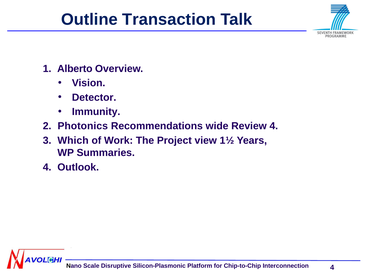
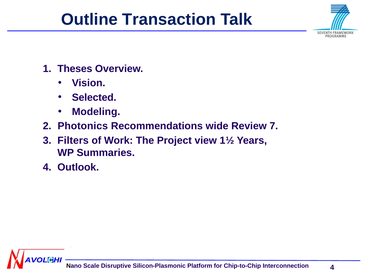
Alberto: Alberto -> Theses (75, 69)
Detector: Detector -> Selected (94, 97)
Immunity: Immunity -> Modeling (96, 112)
Review 4: 4 -> 7 (274, 126)
Which: Which -> Filters (73, 140)
